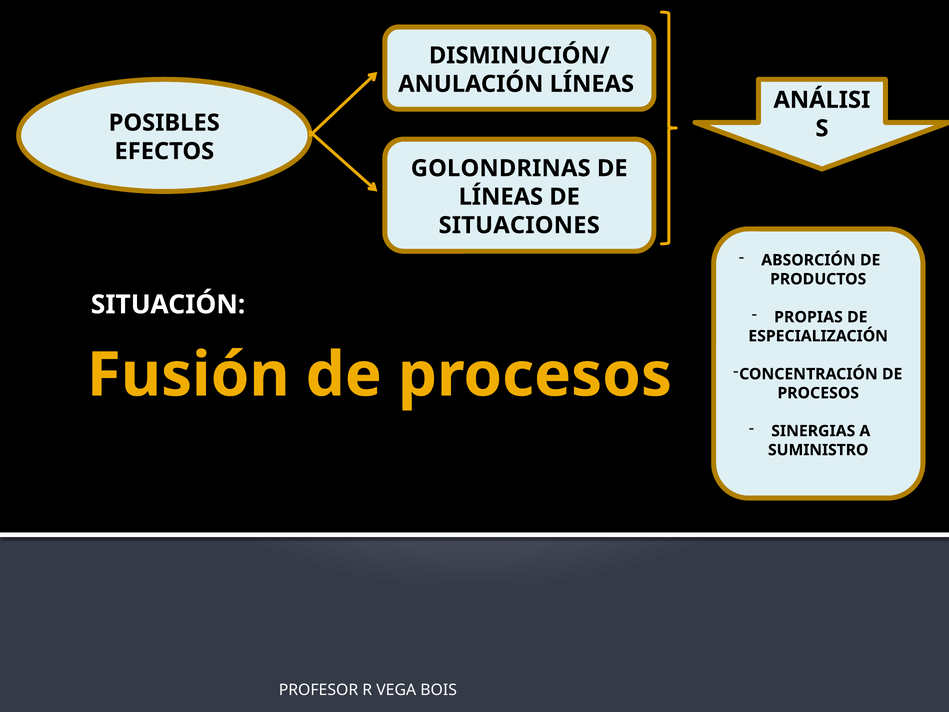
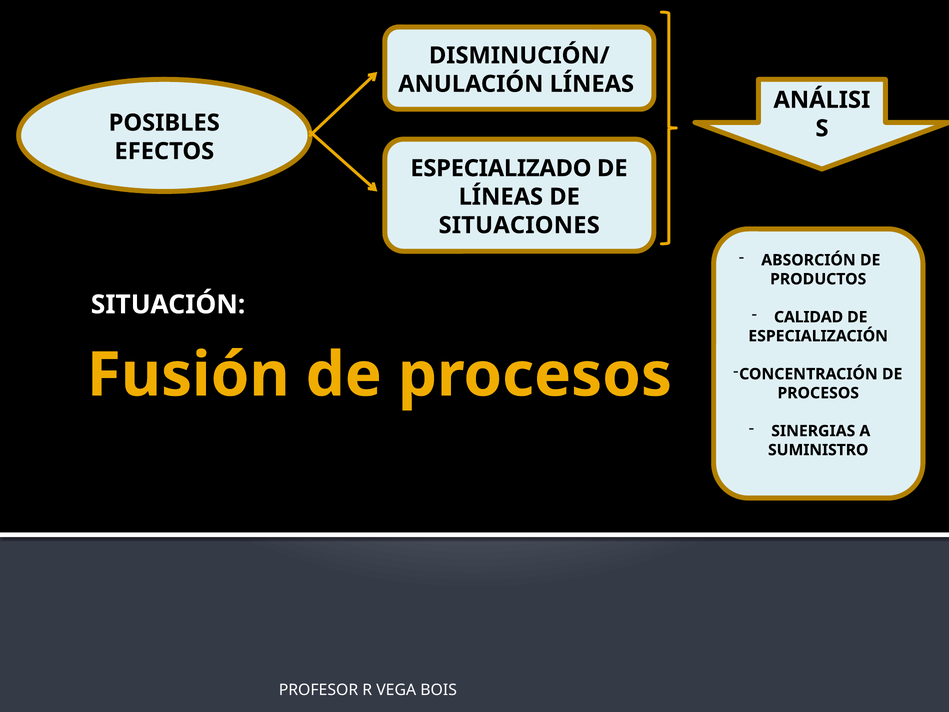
GOLONDRINAS: GOLONDRINAS -> ESPECIALIZADO (501, 168)
PROPIAS: PROPIAS -> CALIDAD (809, 317)
